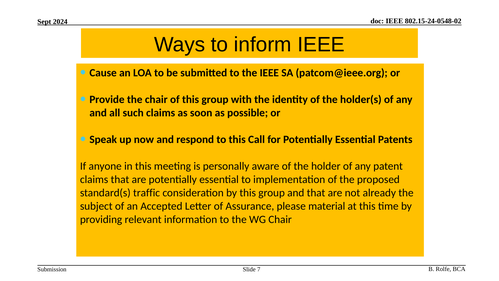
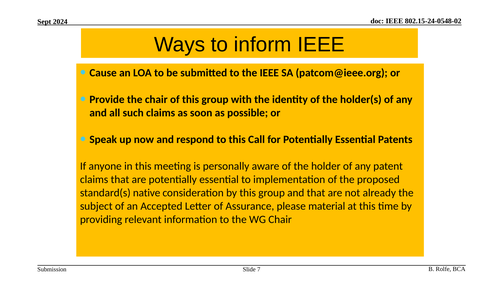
traffic: traffic -> native (147, 193)
